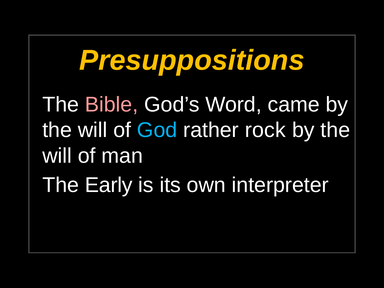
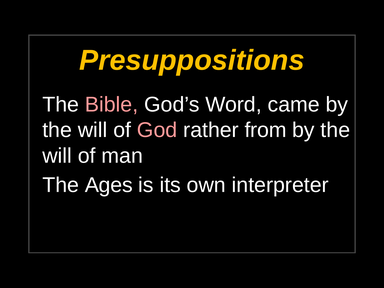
God colour: light blue -> pink (157, 130)
rock: rock -> from (266, 130)
Early: Early -> Ages (109, 185)
